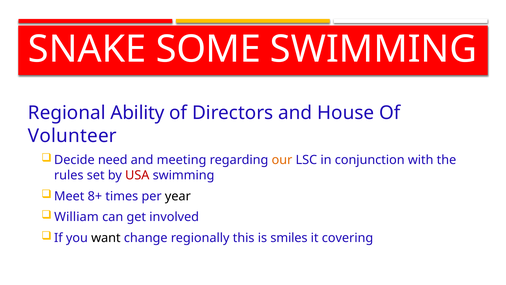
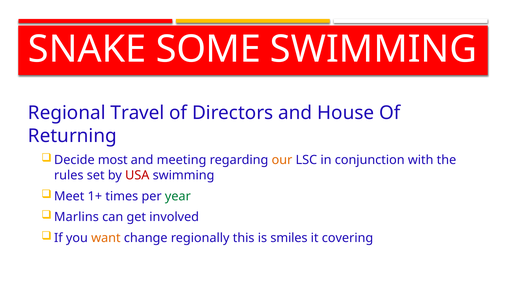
Ability: Ability -> Travel (137, 113)
Volunteer: Volunteer -> Returning (72, 136)
need: need -> most (113, 160)
8+: 8+ -> 1+ (95, 196)
year colour: black -> green (178, 196)
William: William -> Marlins (76, 217)
want colour: black -> orange (106, 238)
